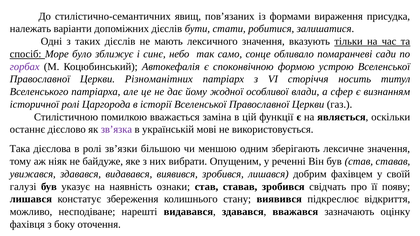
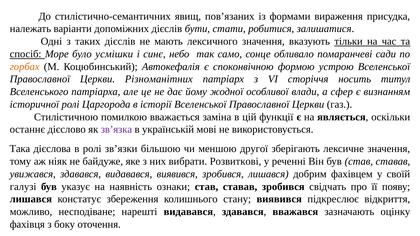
зближує: зближує -> усмішки (114, 54)
горбах colour: purple -> orange (25, 67)
одним: одним -> другої (254, 149)
Опущеним: Опущеним -> Розвиткові (236, 162)
